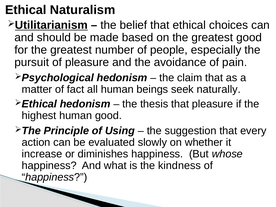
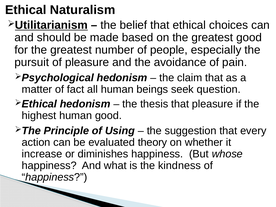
naturally: naturally -> question (219, 89)
slowly: slowly -> theory (152, 142)
